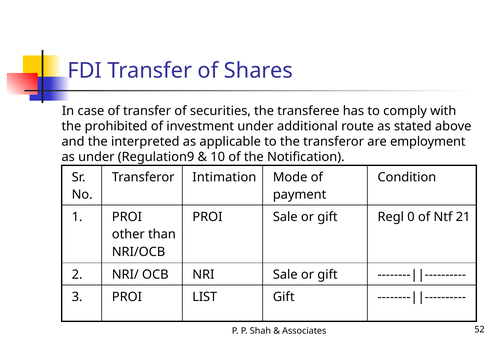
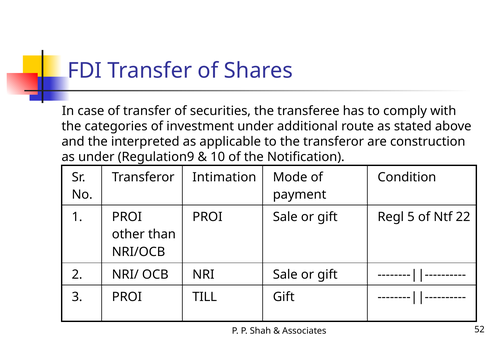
prohibited: prohibited -> categories (116, 126)
employment: employment -> construction (428, 142)
0: 0 -> 5 (411, 217)
21: 21 -> 22 (463, 217)
LIST: LIST -> TILL (205, 297)
